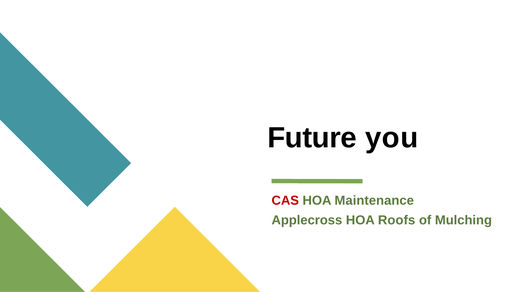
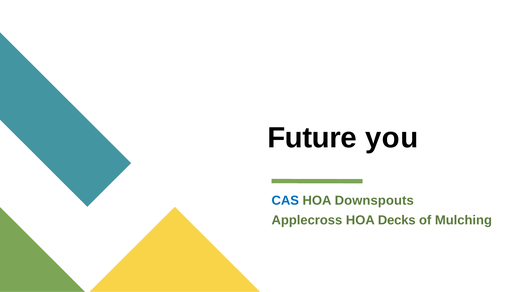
CAS colour: red -> blue (285, 201)
Maintenance: Maintenance -> Downspouts (374, 201)
Roofs: Roofs -> Decks (397, 220)
